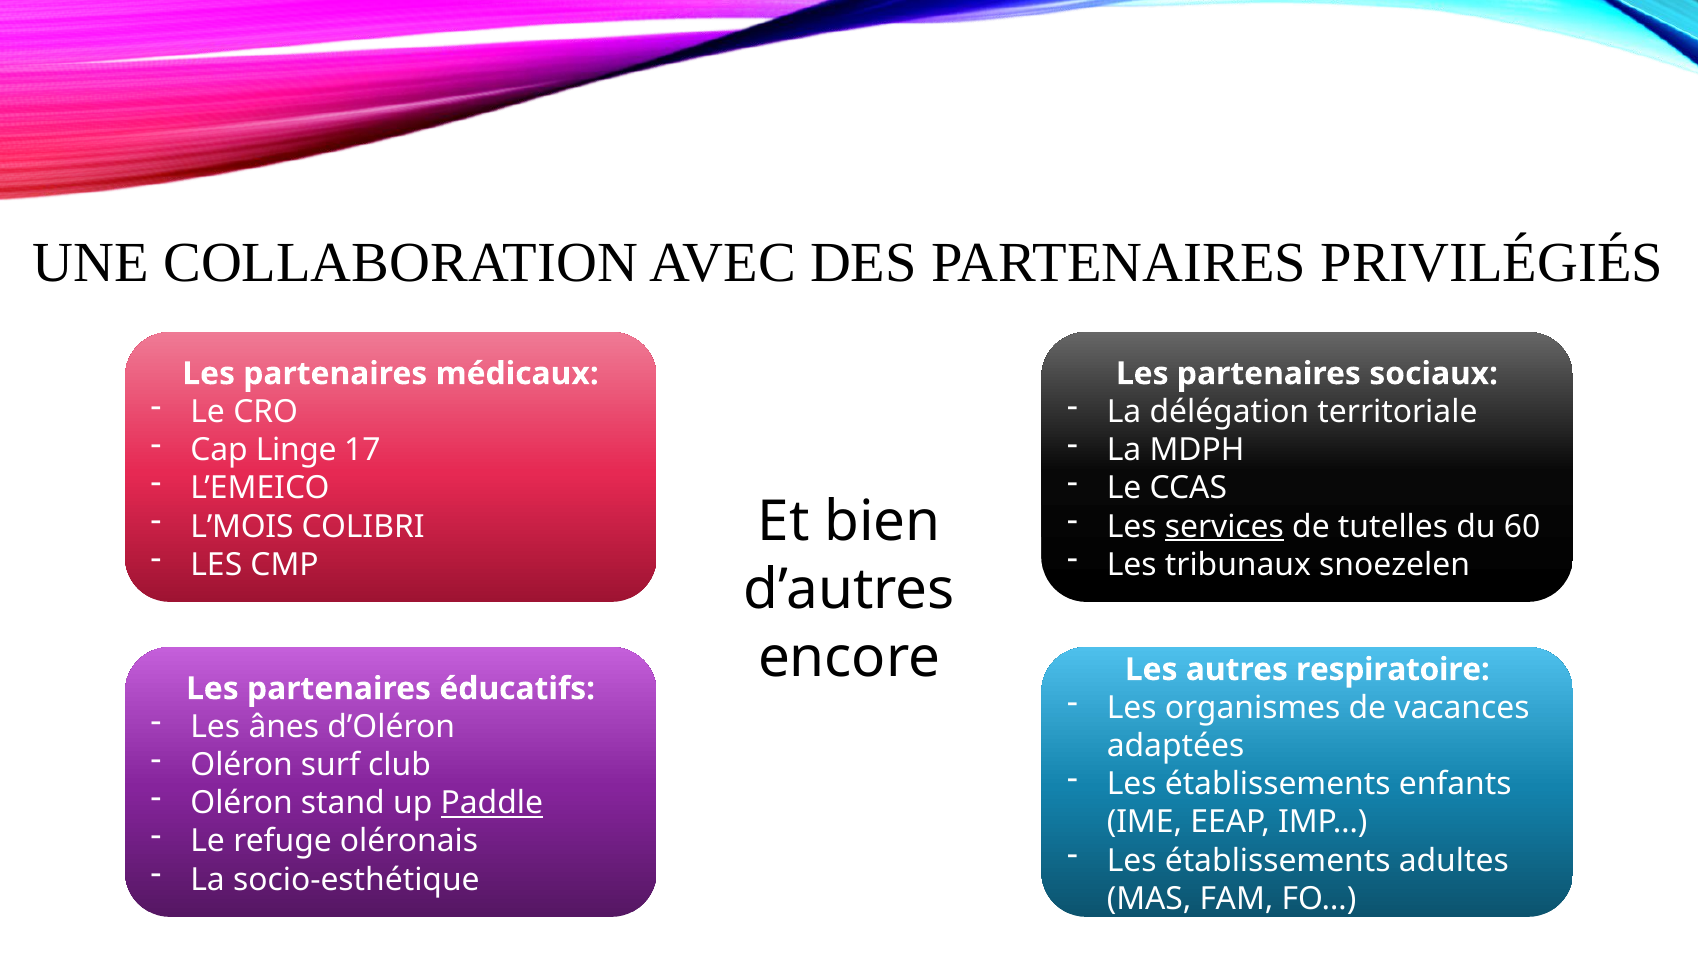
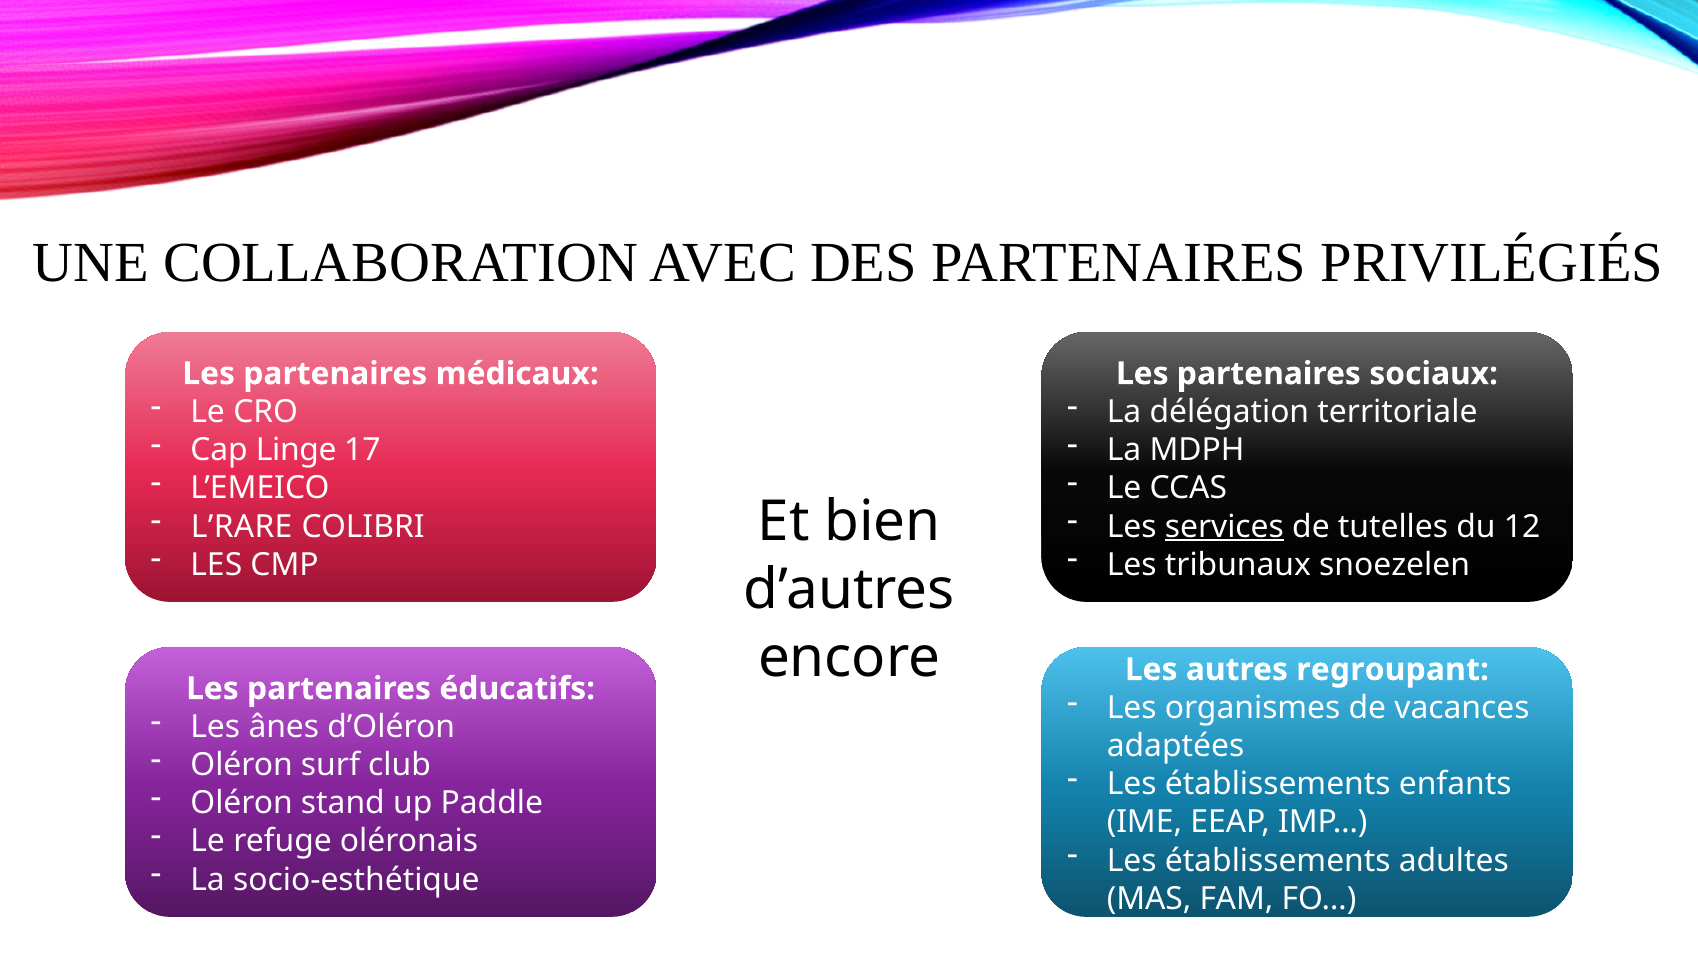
L’MOIS: L’MOIS -> L’RARE (242, 527)
60: 60 -> 12 (1522, 527)
respiratoire: respiratoire -> regroupant (1393, 670)
Paddle underline: present -> none (492, 803)
